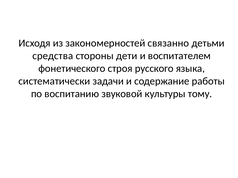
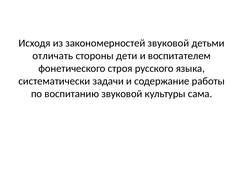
закономерностей связанно: связанно -> звуковой (168, 43)
средства: средства -> отличать (53, 56)
тому: тому -> сама (200, 94)
